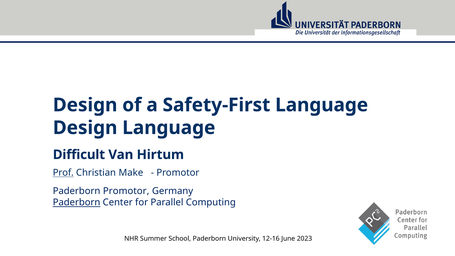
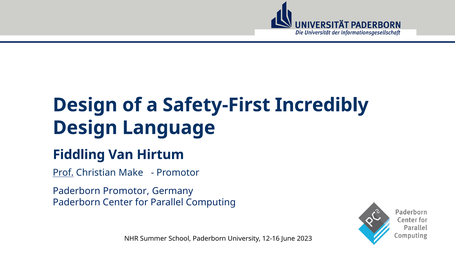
Safety-First Language: Language -> Incredibly (322, 105)
Difficult: Difficult -> Fiddling (79, 155)
Paderborn underline: present -> none (77, 202)
